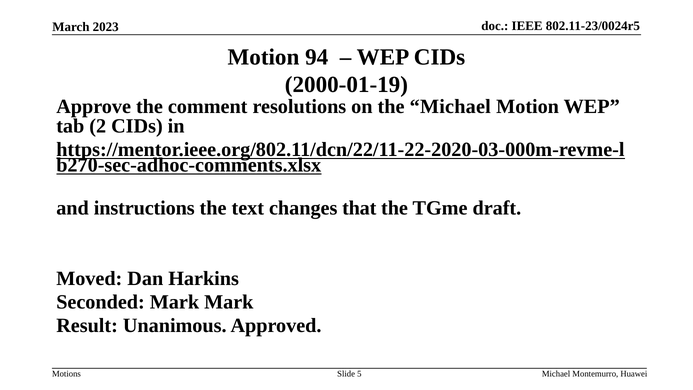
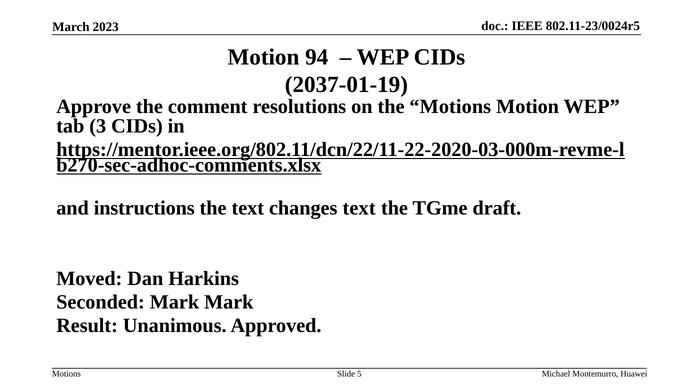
2000-01-19: 2000-01-19 -> 2037-01-19 (346, 85)
the Michael: Michael -> Motions (450, 107)
2: 2 -> 3 (98, 126)
changes that: that -> text (359, 208)
